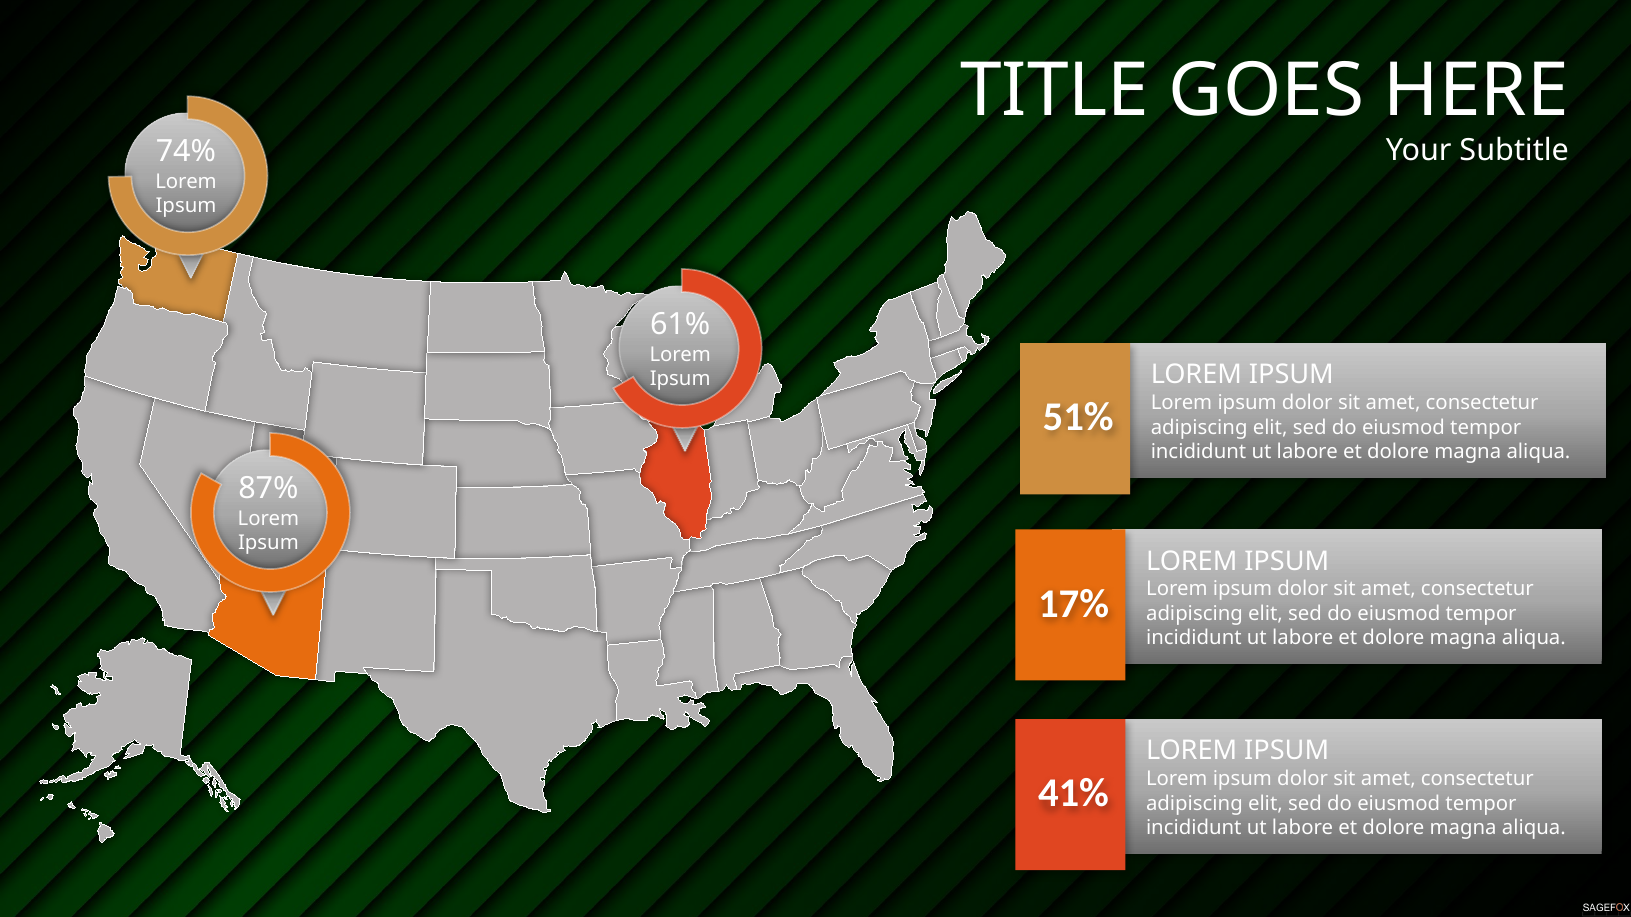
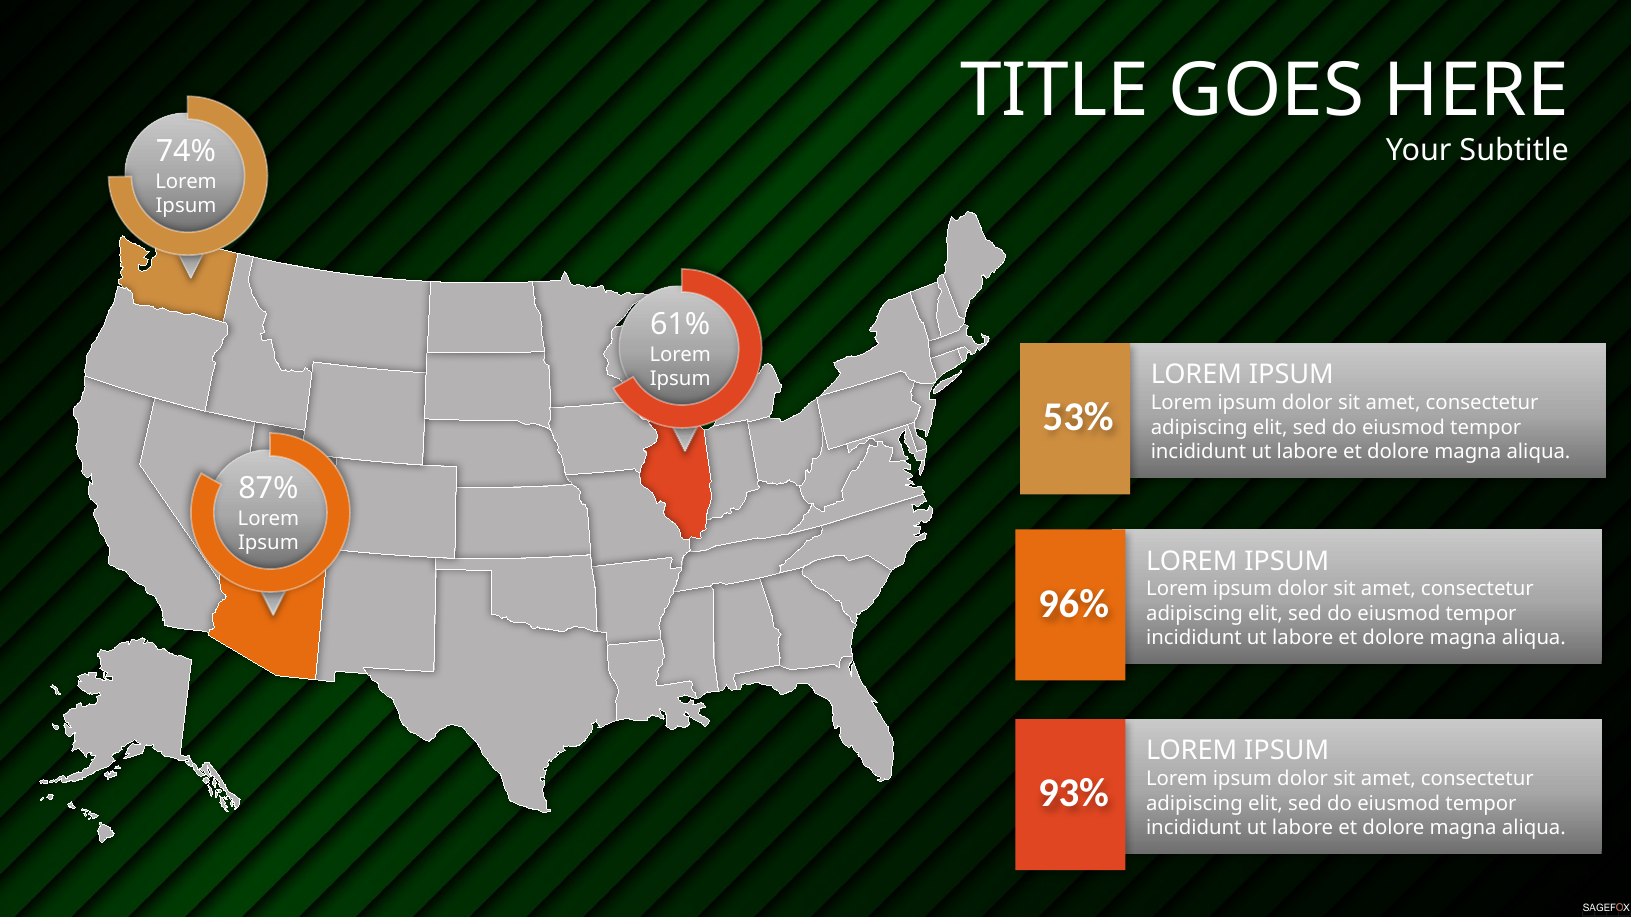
51%: 51% -> 53% (1078, 418)
17%: 17% -> 96% (1074, 604)
41%: 41% -> 93% (1073, 794)
